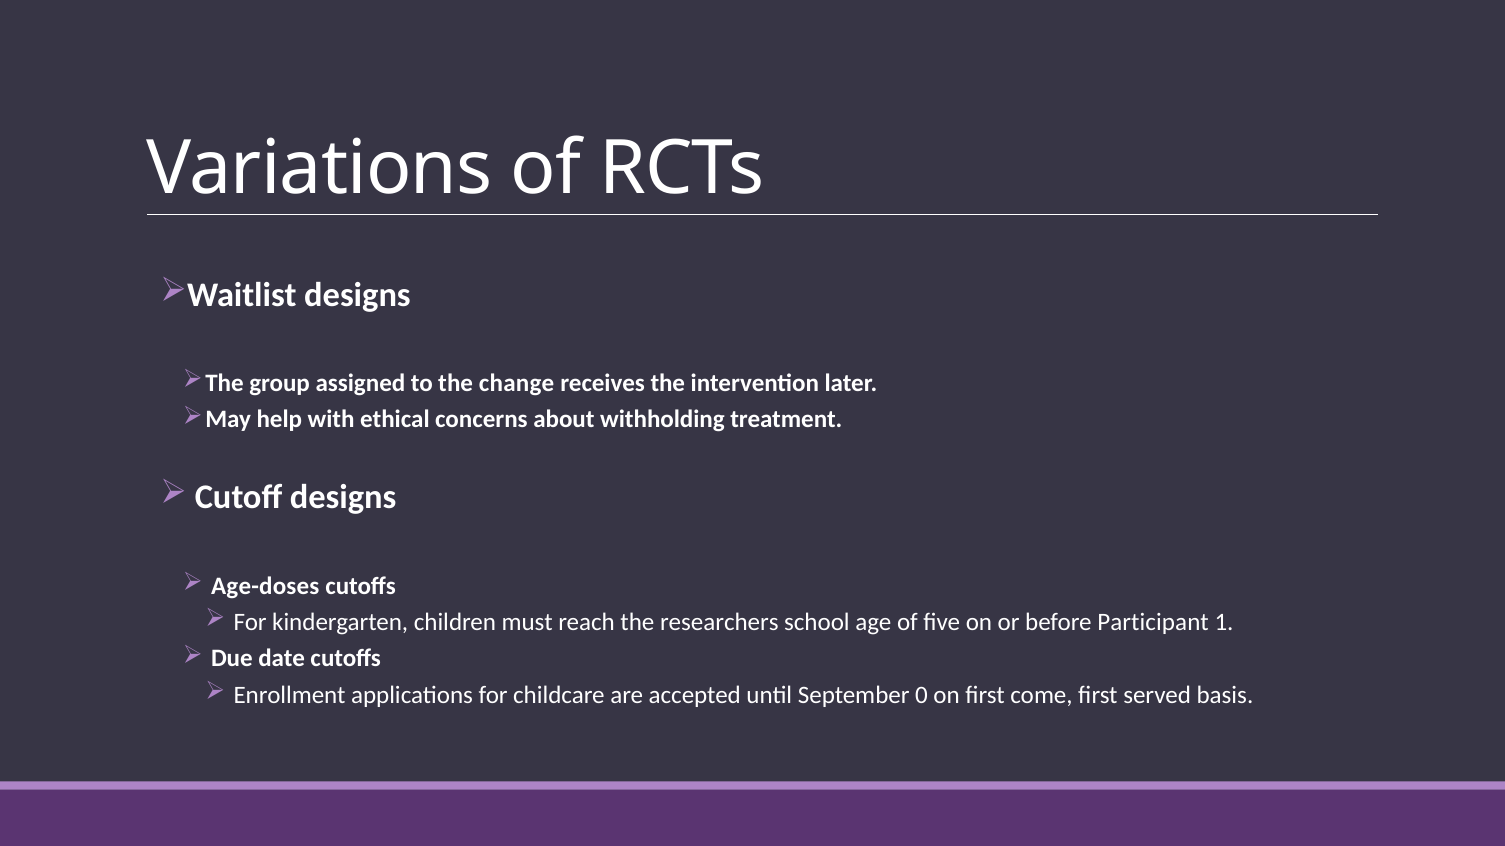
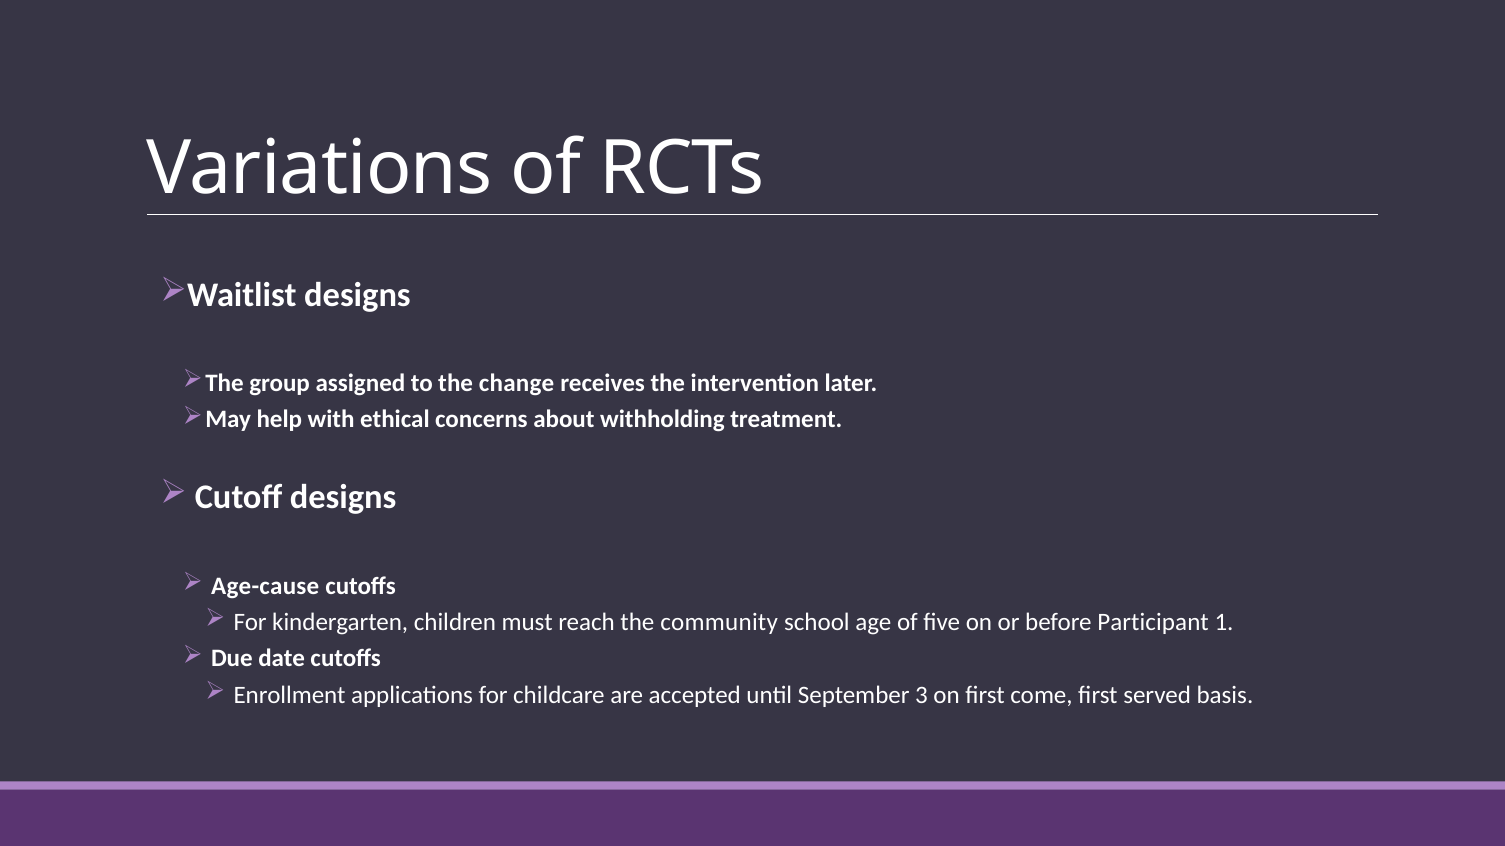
Age-doses: Age-doses -> Age-cause (265, 586)
researchers: researchers -> community (719, 623)
0: 0 -> 3 (921, 696)
